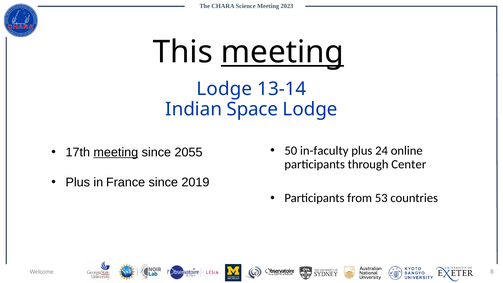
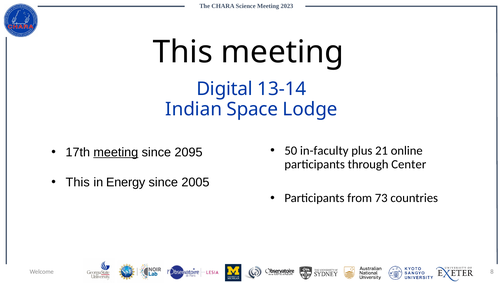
meeting underline: present -> none (282, 52)
Lodge: Lodge -> Digital (225, 89)
24: 24 -> 21 (382, 151)
2055: 2055 -> 2095 (189, 152)
Plus: Plus -> This (78, 182)
France: France -> Energy (126, 182)
2019: 2019 -> 2005 (195, 182)
53: 53 -> 73 (381, 198)
